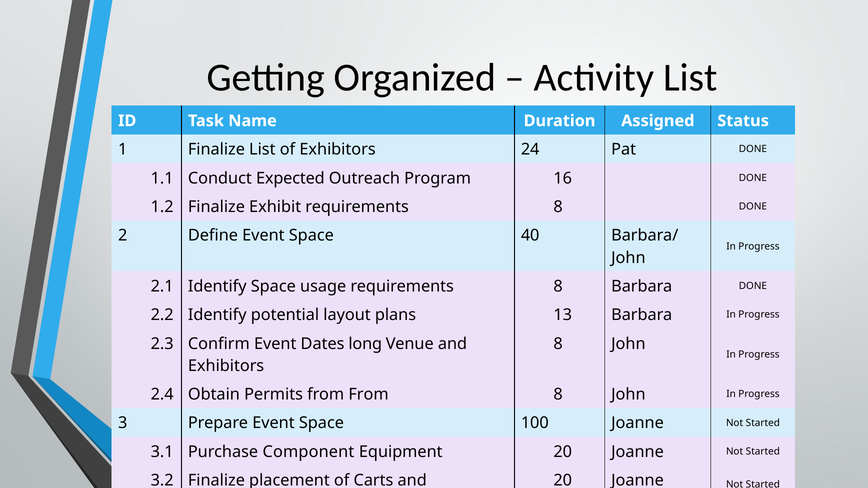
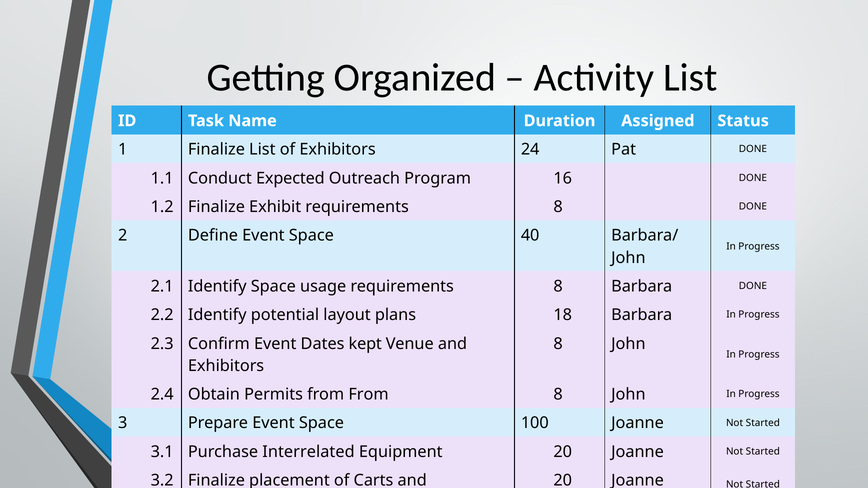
13: 13 -> 18 (563, 315)
long: long -> kept (365, 344)
Component: Component -> Interrelated (309, 452)
